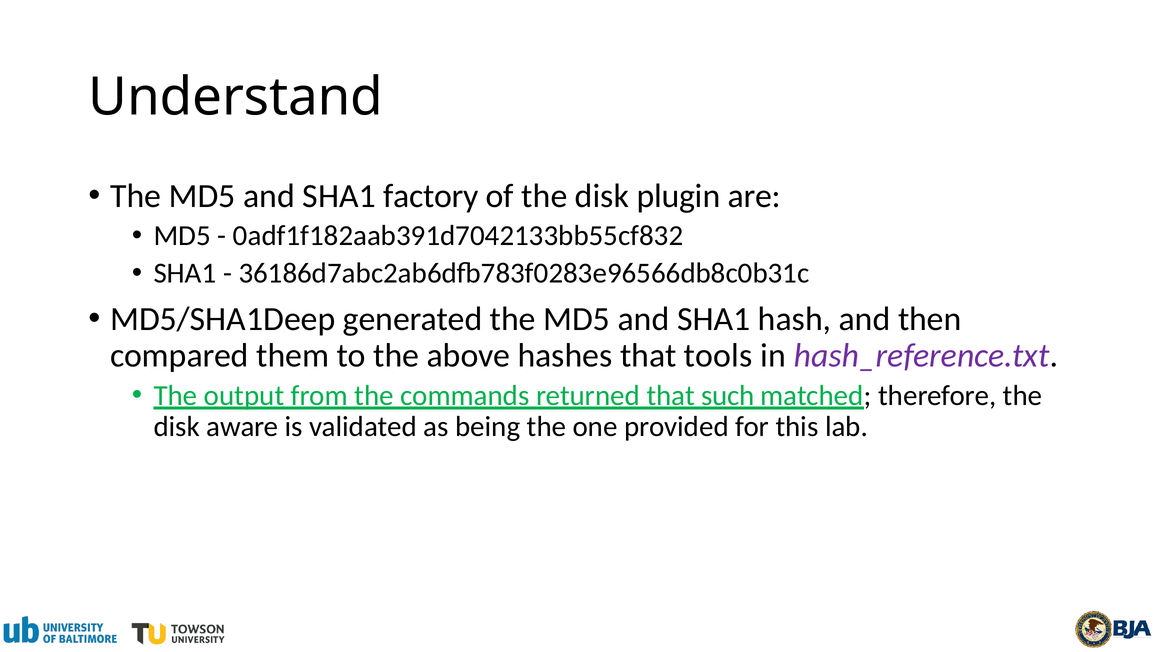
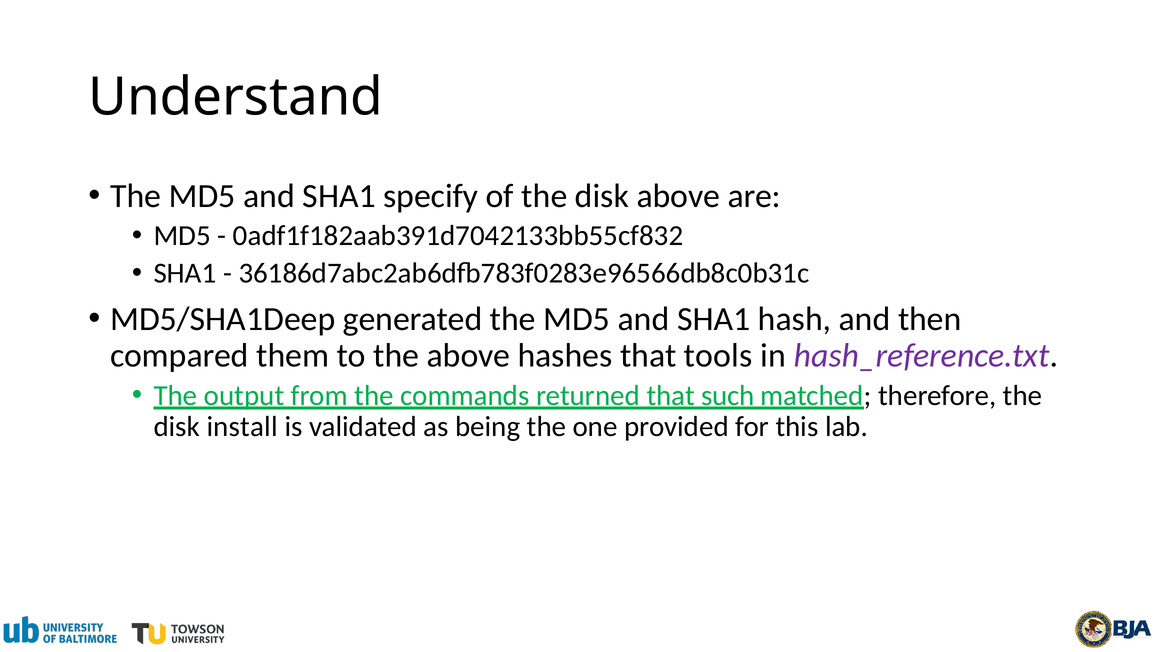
factory: factory -> specify (431, 196)
disk plugin: plugin -> above (678, 196)
aware: aware -> install (242, 427)
